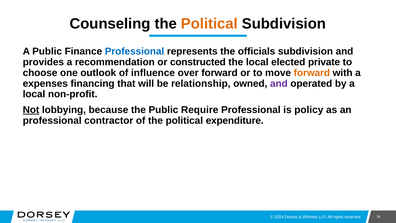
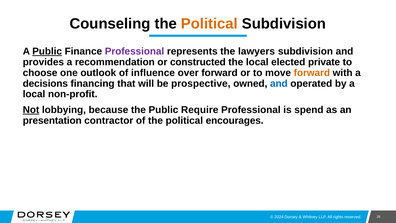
Public underline: none -> present (47, 51)
Professional colour: blue -> purple (135, 51)
officials: officials -> lawyers (257, 51)
expenses: expenses -> decisions (45, 83)
relationship: relationship -> prospective (201, 83)
and colour: purple -> blue (279, 83)
policy: policy -> spend (309, 110)
professional: professional -> presentation (52, 120)
expenditure: expenditure -> encourages (235, 120)
